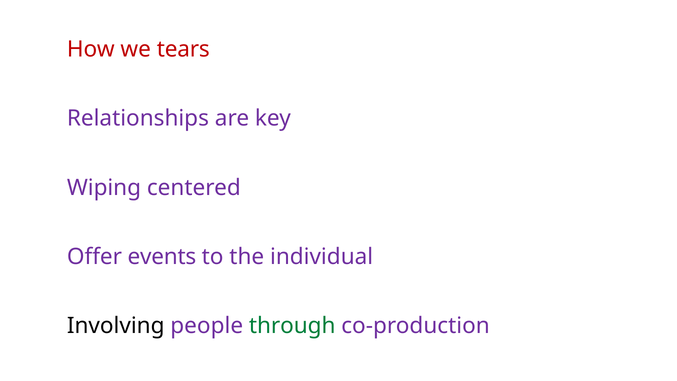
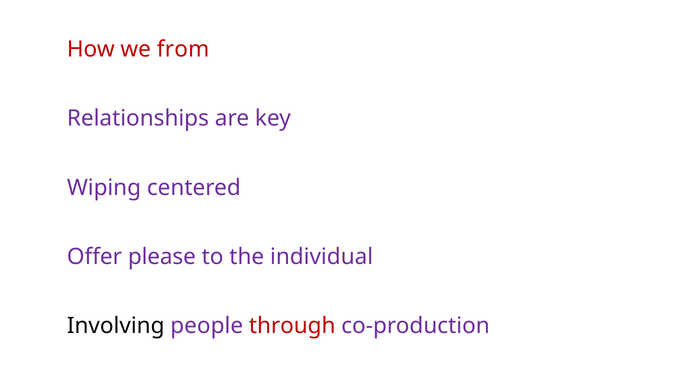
tears: tears -> from (183, 49)
events: events -> please (162, 257)
through colour: green -> red (292, 326)
